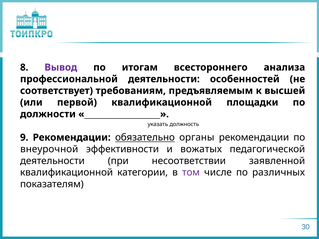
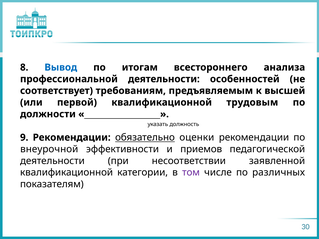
Вывод colour: purple -> blue (61, 67)
площадки: площадки -> трудовым (252, 103)
органы: органы -> оценки (197, 138)
вожатых: вожатых -> приемов (201, 149)
